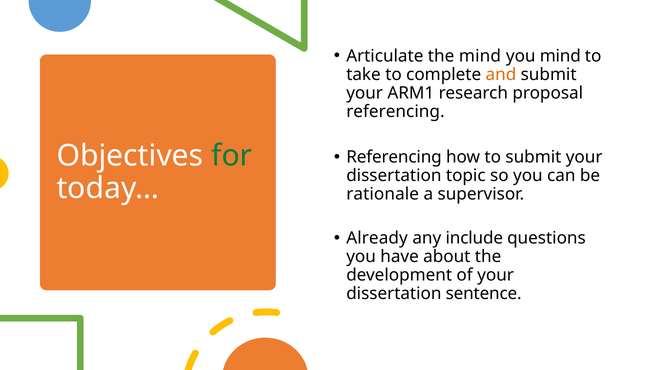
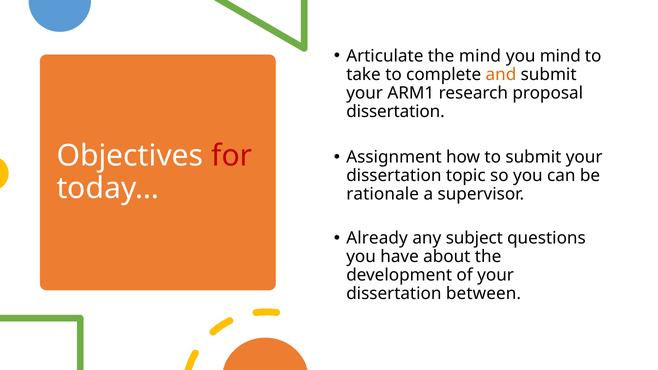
referencing: referencing -> dissertation (396, 111)
for colour: green -> red (232, 156)
Referencing: Referencing -> Assignment (394, 157)
include: include -> subject (474, 238)
sentence: sentence -> between (484, 294)
